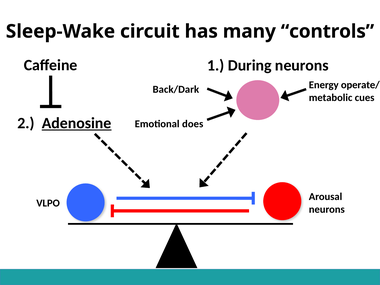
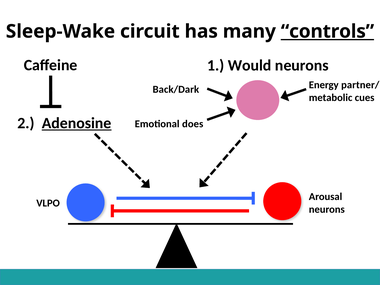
controls underline: none -> present (327, 31)
During: During -> Would (250, 65)
operate/: operate/ -> partner/ (360, 85)
